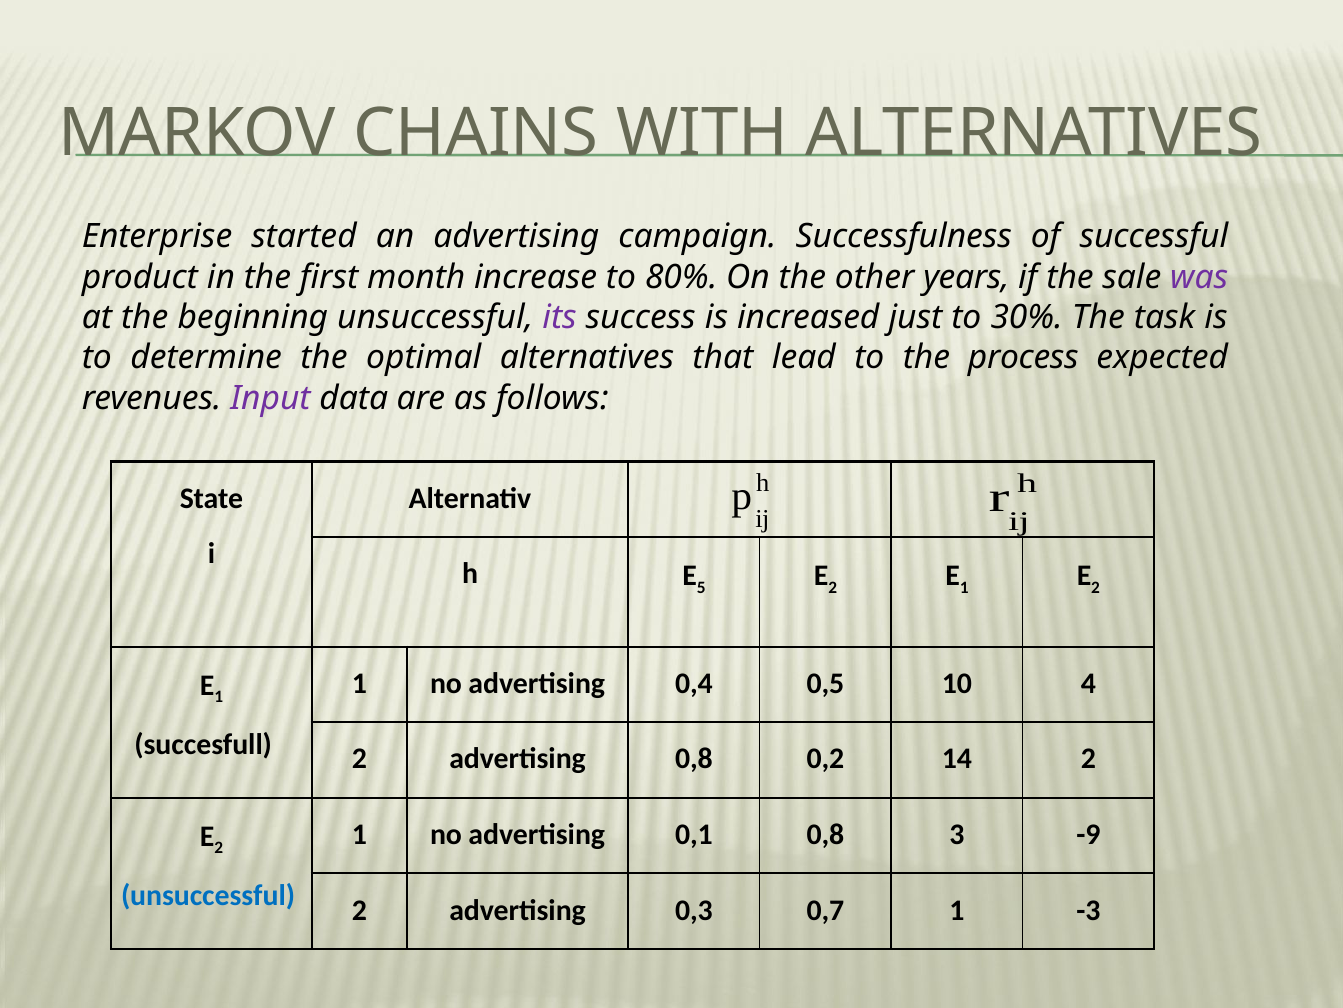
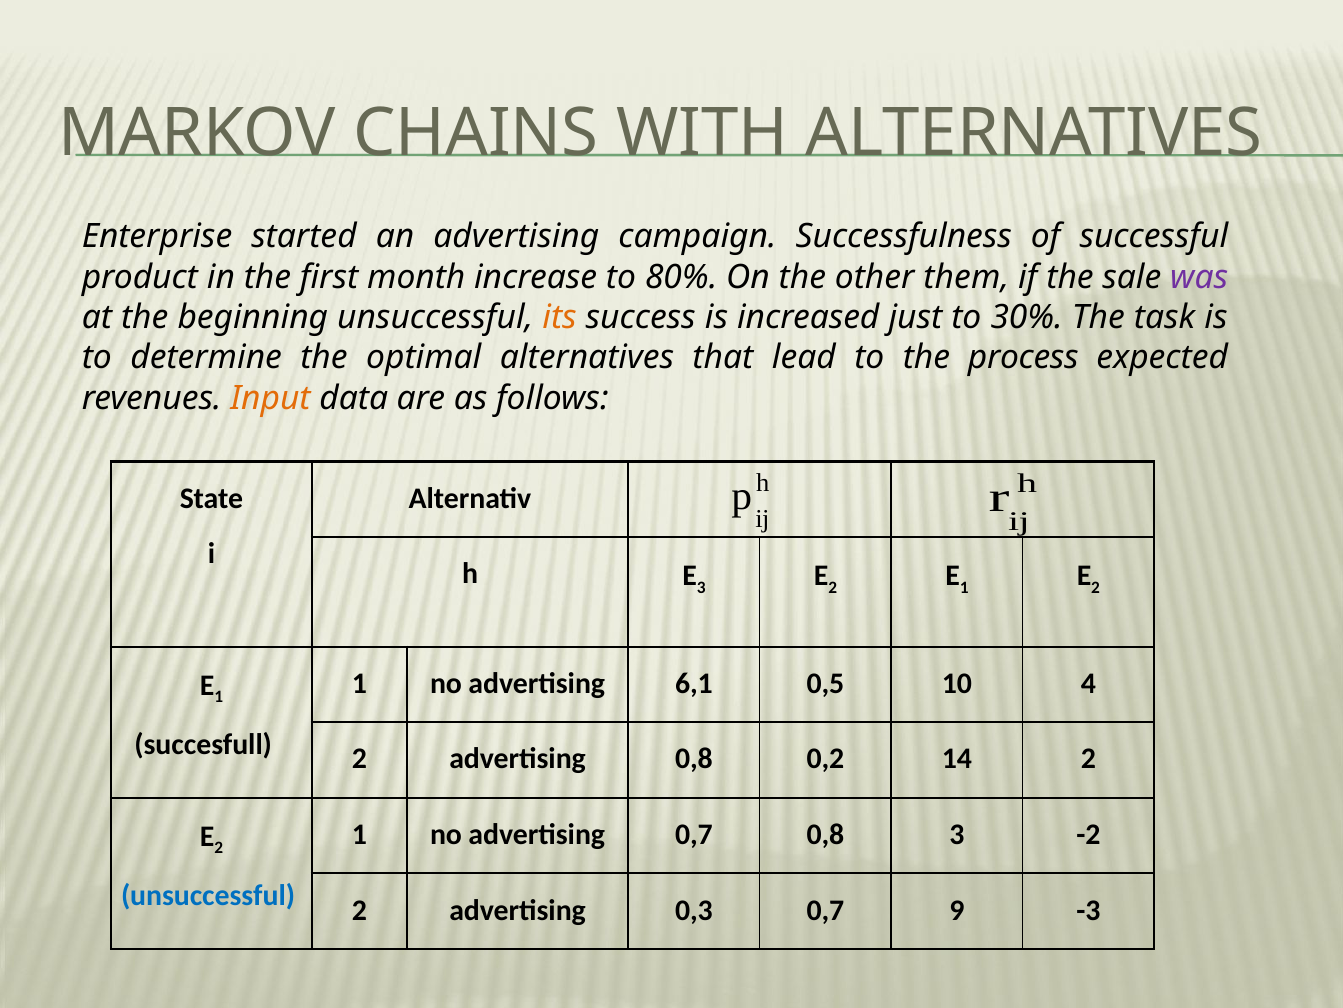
years: years -> them (966, 277)
its colour: purple -> orange (560, 317)
Input colour: purple -> orange (270, 398)
5: 5 -> 3 (701, 587)
0,4: 0,4 -> 6,1 (694, 683)
advertising 0,1: 0,1 -> 0,7 (694, 834)
-9: -9 -> -2 (1088, 834)
0,7 1: 1 -> 9 (957, 909)
